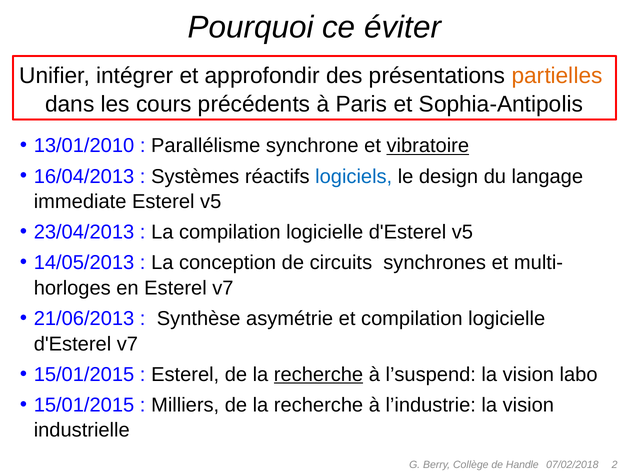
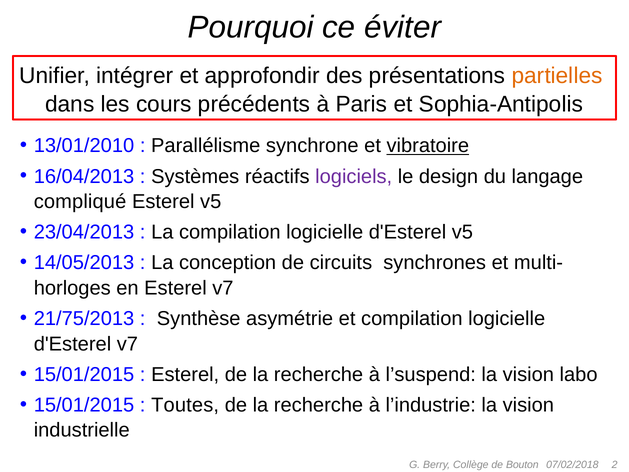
logiciels colour: blue -> purple (354, 176)
immediate: immediate -> compliqué (80, 202)
21/06/2013: 21/06/2013 -> 21/75/2013 (84, 318)
recherche underline: present -> none (319, 374)
Milliers: Milliers -> Toutes (185, 405)
Handle: Handle -> Bouton (522, 465)
